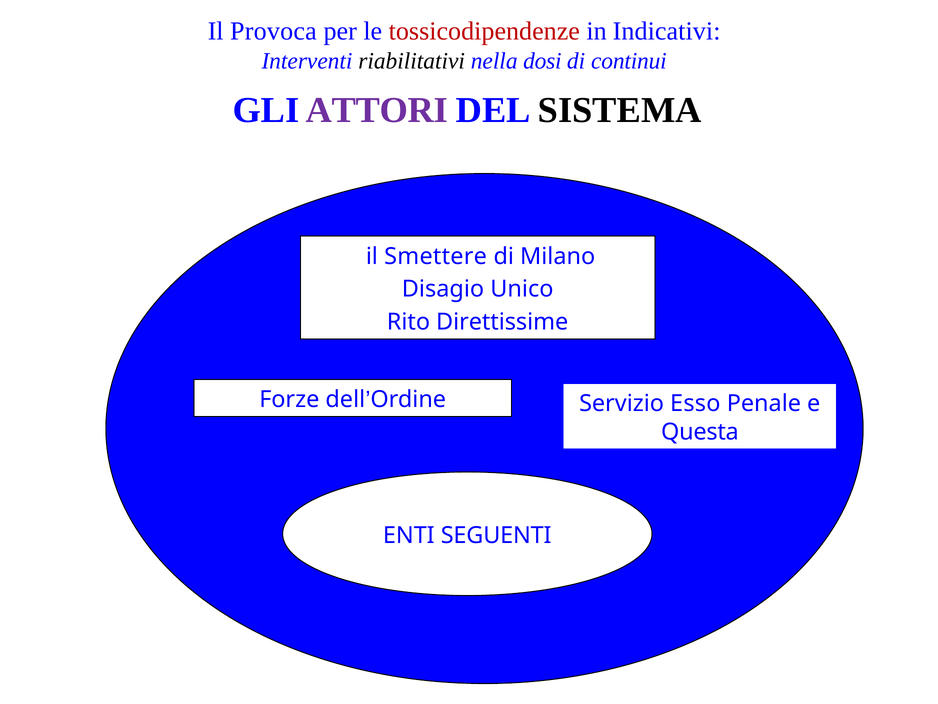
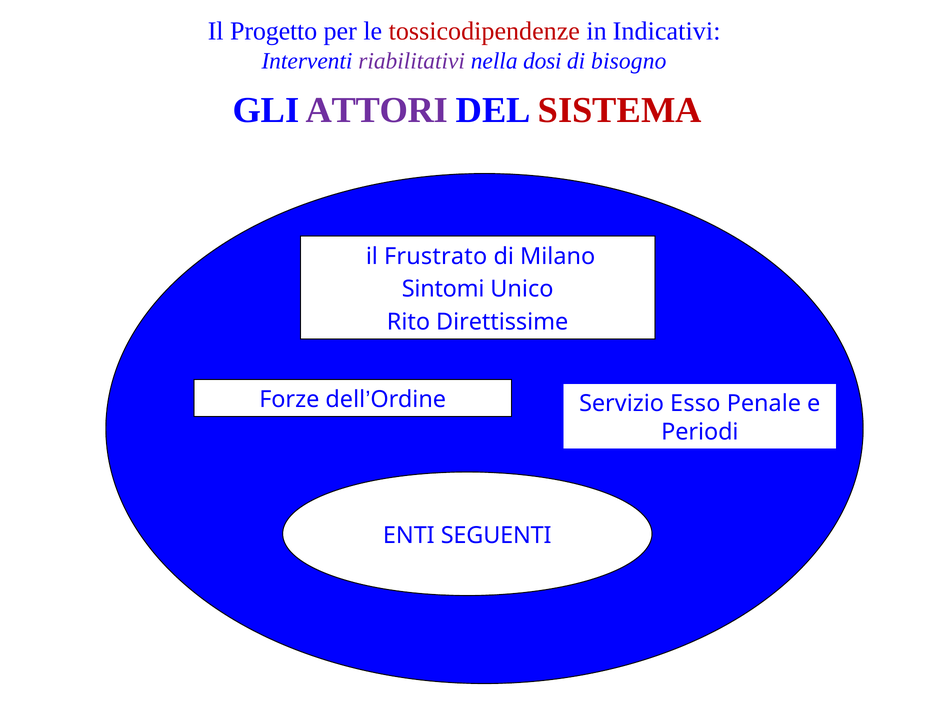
Provoca: Provoca -> Progetto (274, 31)
riabilitativi colour: black -> purple (412, 61)
continui: continui -> bisogno (629, 61)
SISTEMA colour: black -> red (620, 110)
Smettere: Smettere -> Frustrato (436, 256)
Disagio: Disagio -> Sintomi (443, 289)
Questa: Questa -> Periodi (700, 431)
